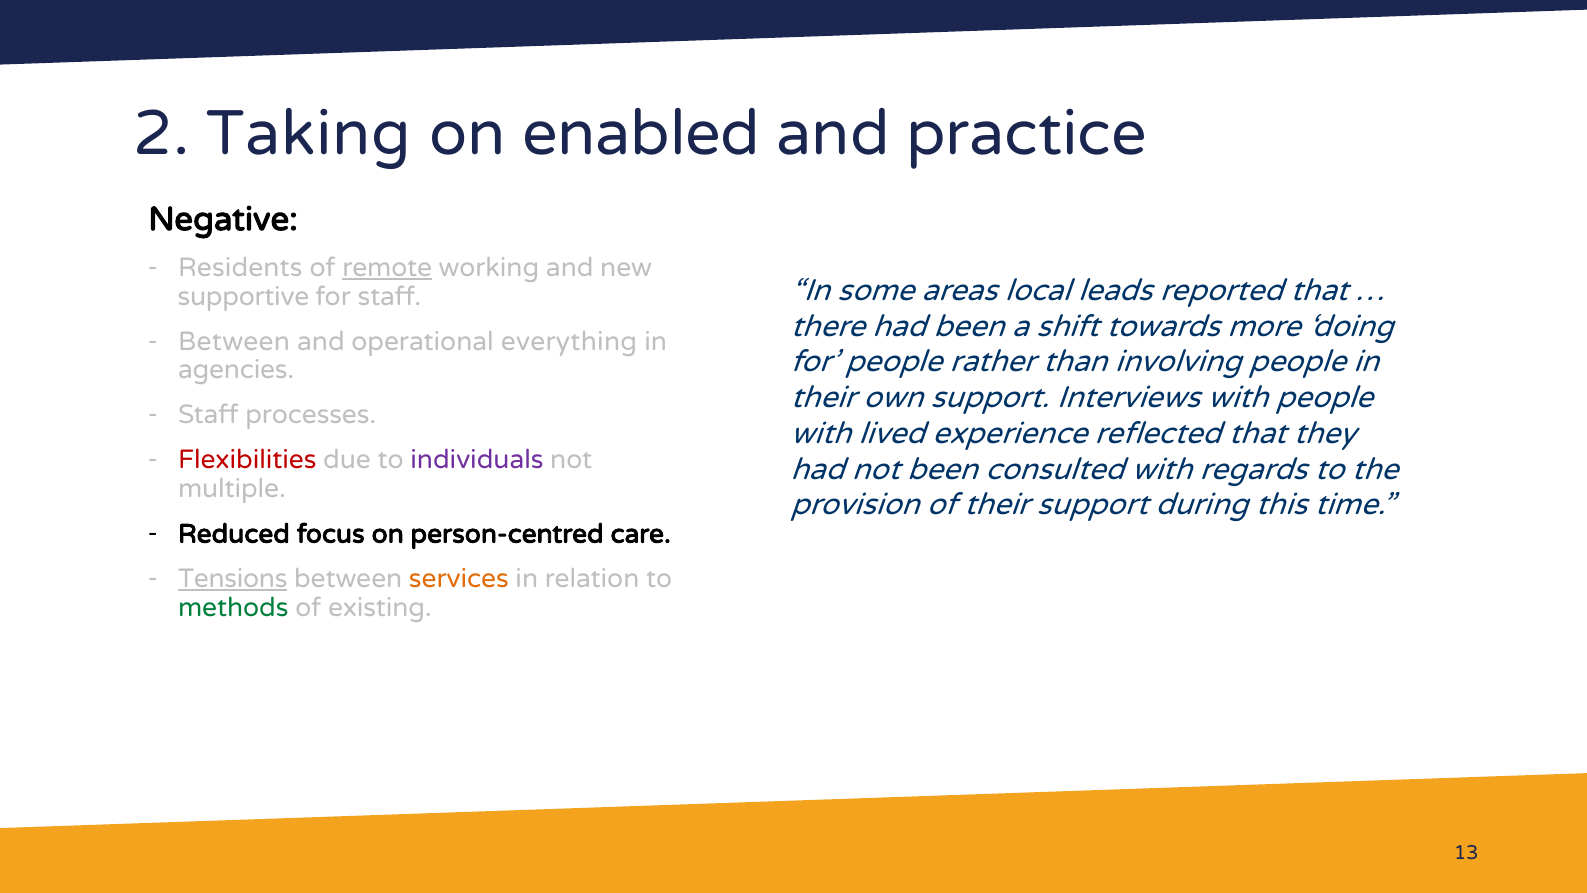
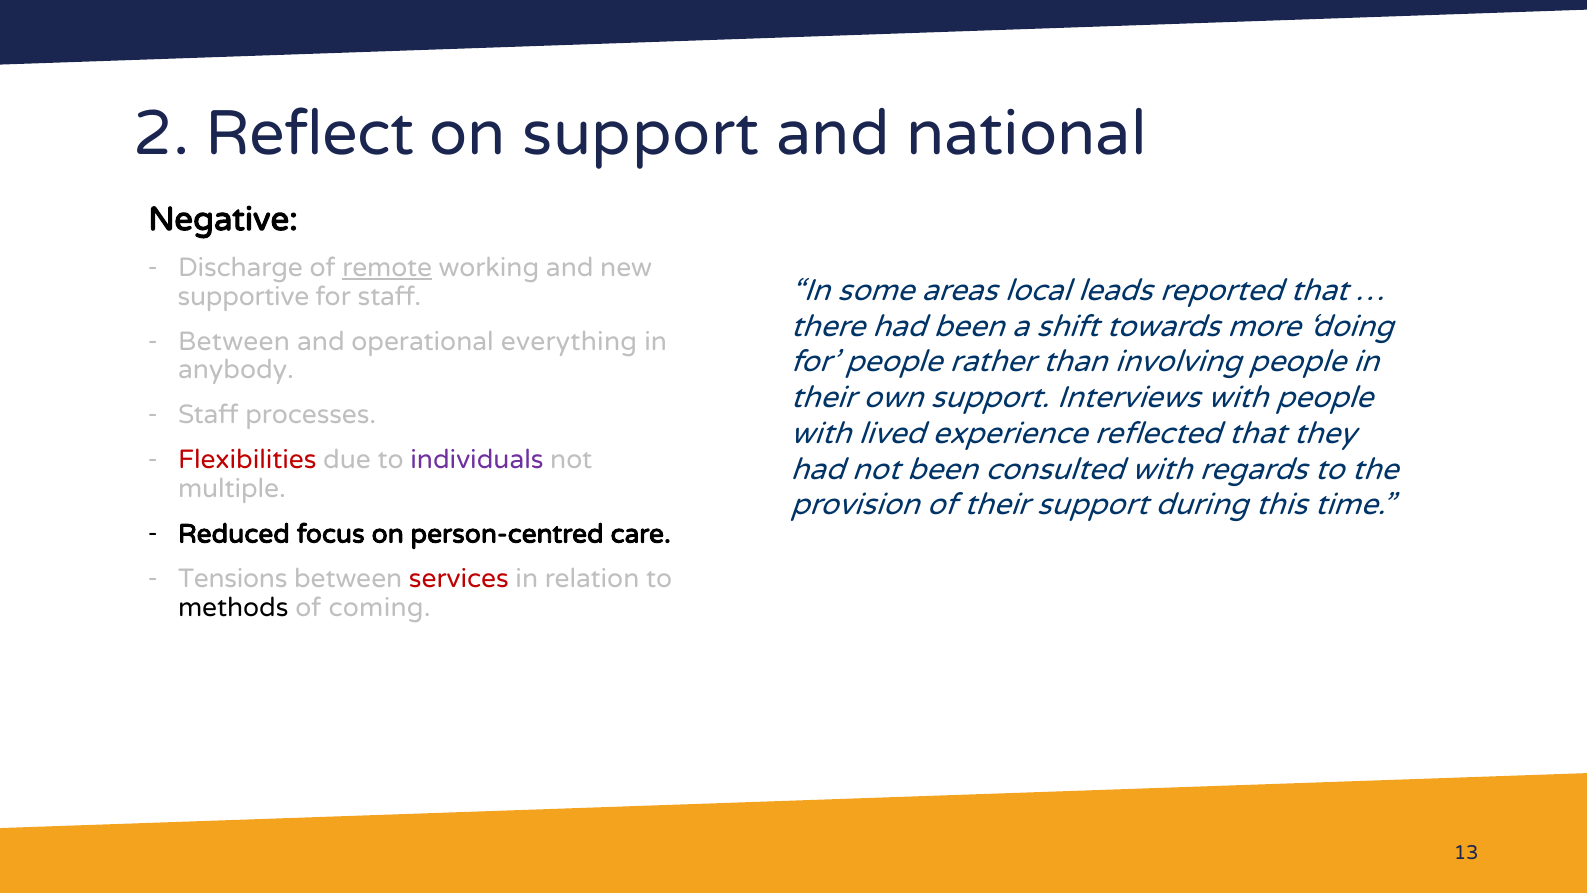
Taking: Taking -> Reflect (310, 133)
on enabled: enabled -> support (641, 133)
practice: practice -> national (1026, 133)
Residents: Residents -> Discharge (240, 268)
agencies: agencies -> anybody (236, 370)
Tensions underline: present -> none (233, 579)
services colour: orange -> red (459, 579)
methods colour: green -> black (233, 607)
existing: existing -> coming (380, 607)
